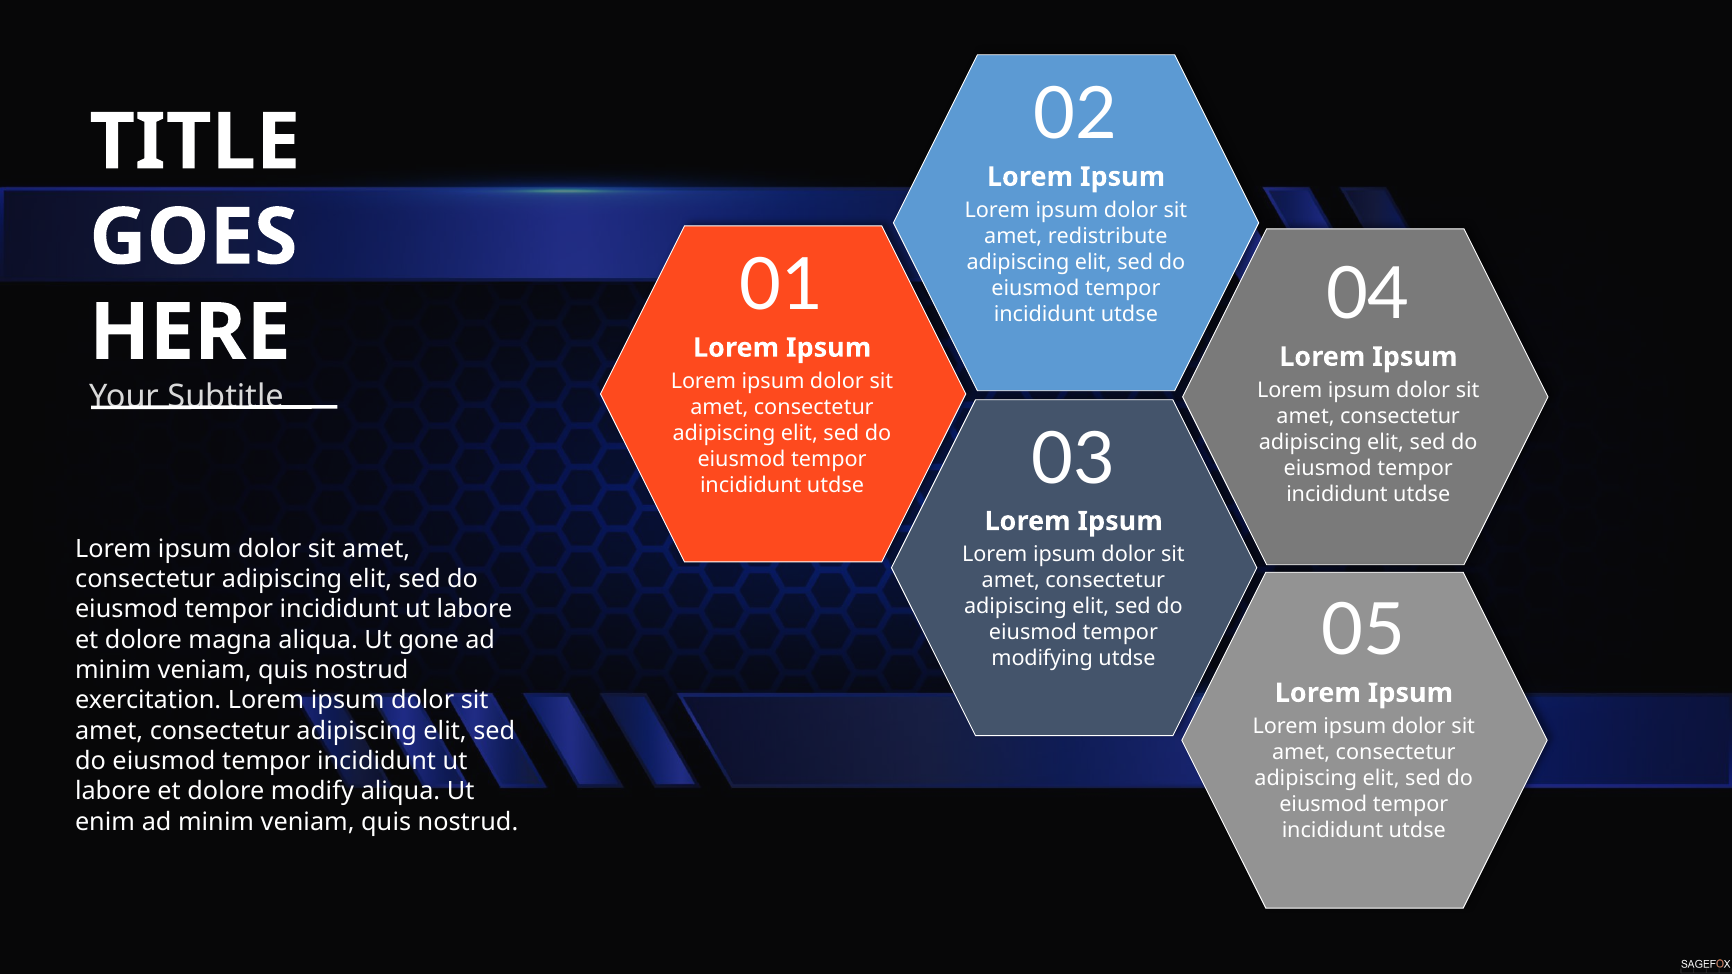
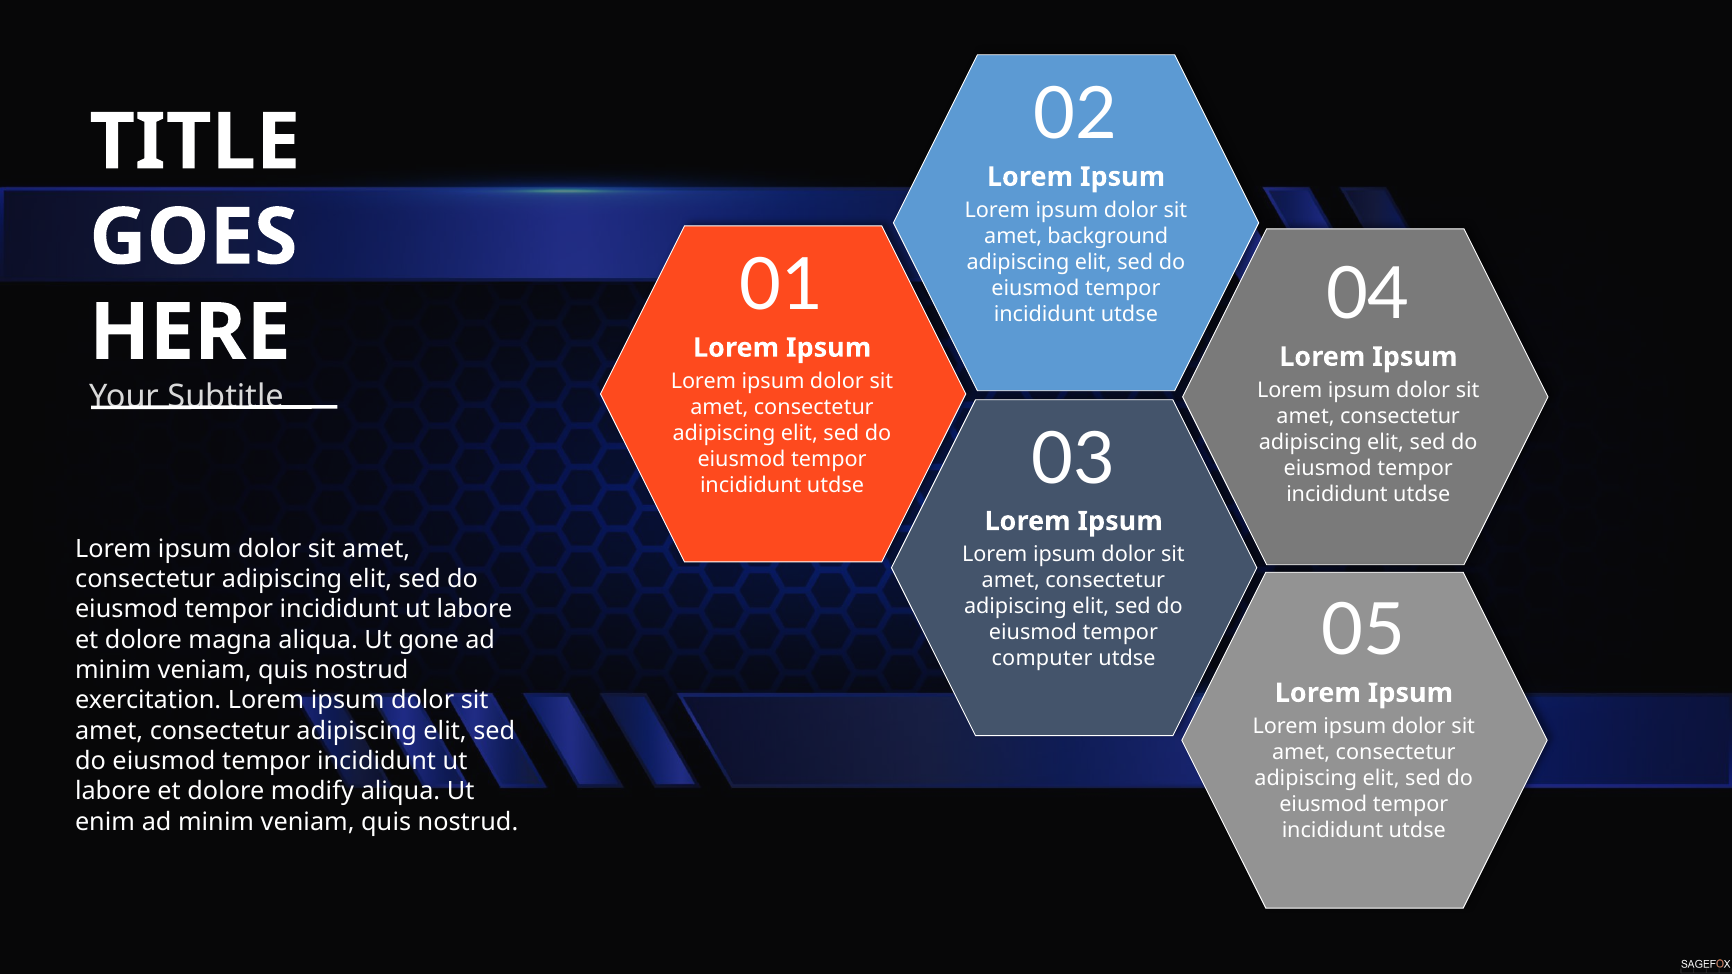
redistribute: redistribute -> background (1108, 236)
modifying: modifying -> computer (1042, 658)
